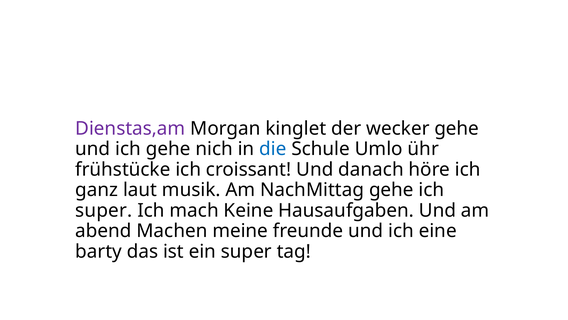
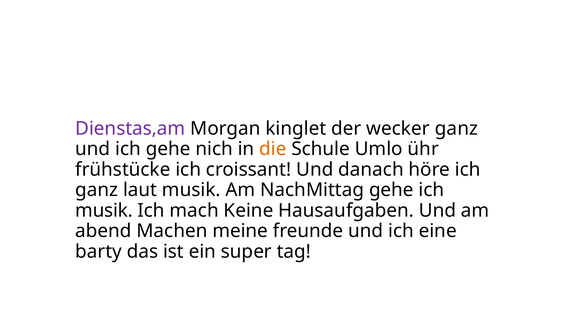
wecker gehe: gehe -> ganz (456, 128)
die colour: blue -> orange (273, 149)
super: super -> musik (104, 210)
